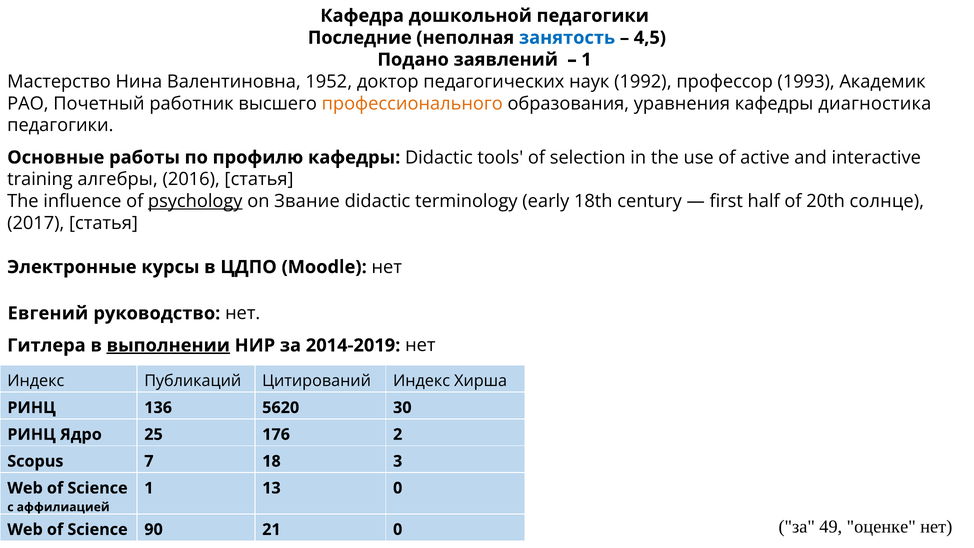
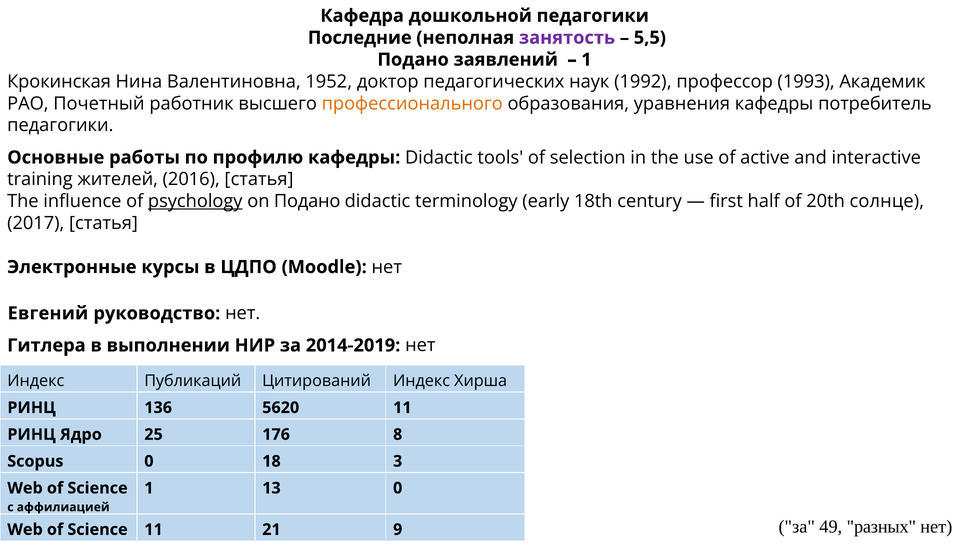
занятость colour: blue -> purple (567, 38)
4,5: 4,5 -> 5,5 (650, 38)
Мастерство: Мастерство -> Крокинская (59, 82)
диагностика: диагностика -> потребитель (875, 103)
алгебры: алгебры -> жителей (118, 179)
on Звание: Звание -> Подано (307, 201)
выполнении underline: present -> none (168, 345)
5620 30: 30 -> 11 (402, 408)
2: 2 -> 8 (398, 434)
Scopus 7: 7 -> 0 (149, 461)
Science 90: 90 -> 11 (154, 529)
21 0: 0 -> 9 (398, 529)
оценке: оценке -> разных (881, 527)
